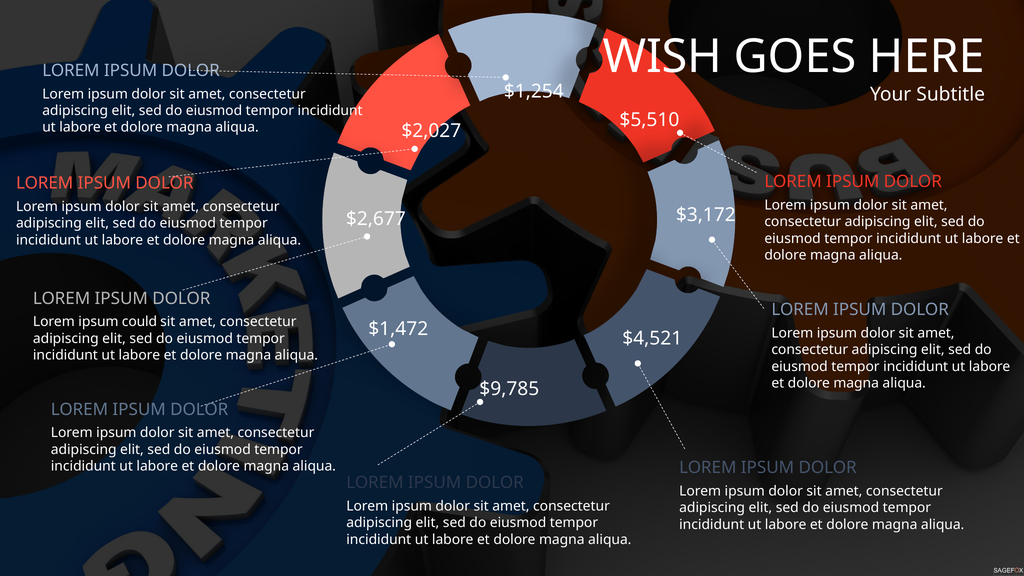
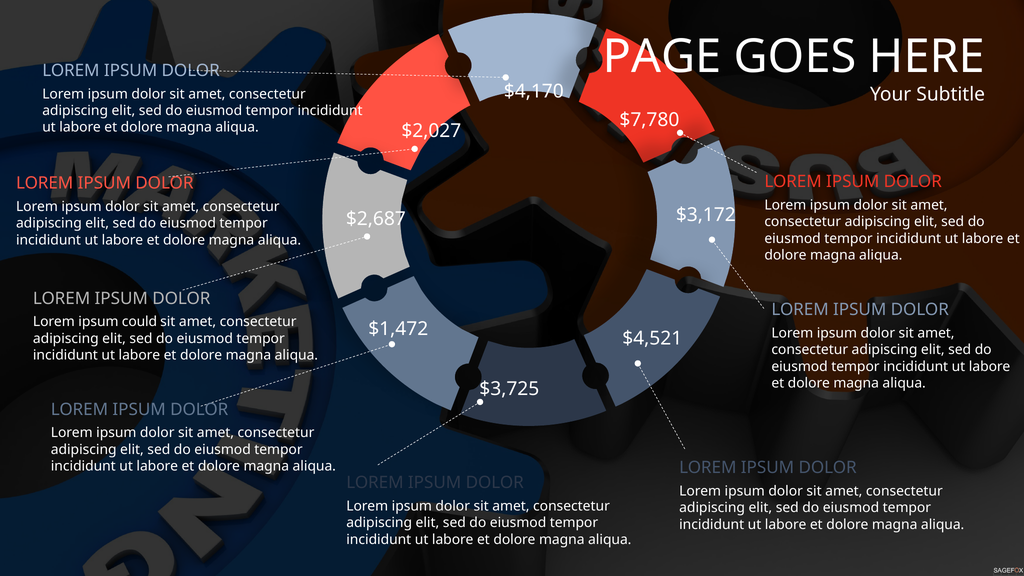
WISH: WISH -> PAGE (662, 57)
$1,254: $1,254 -> $4,170 (534, 91)
$5,510: $5,510 -> $7,780 (649, 120)
$2,677: $2,677 -> $2,687 (376, 219)
$9,785: $9,785 -> $3,725 (509, 389)
